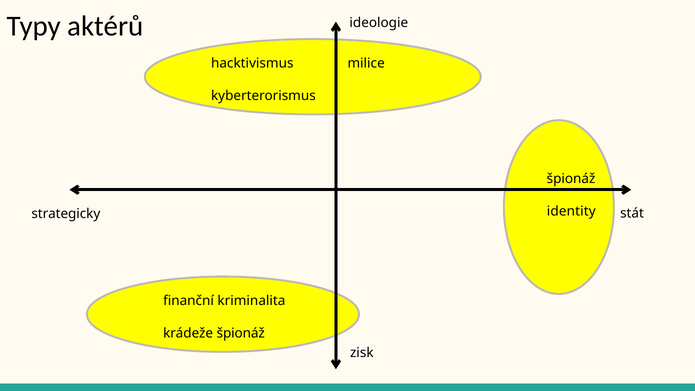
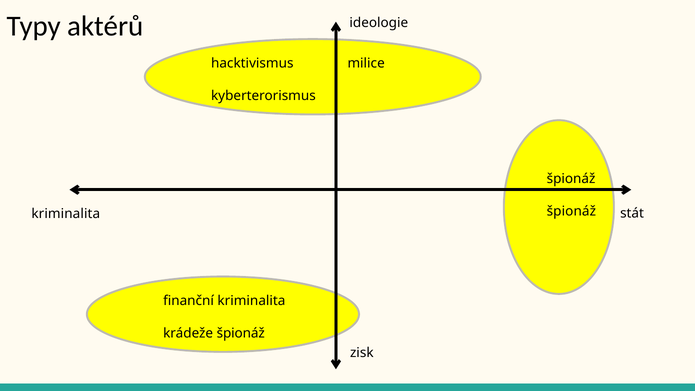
identity: identity -> špionáž (571, 211)
strategicky: strategicky -> kriminalita (66, 214)
